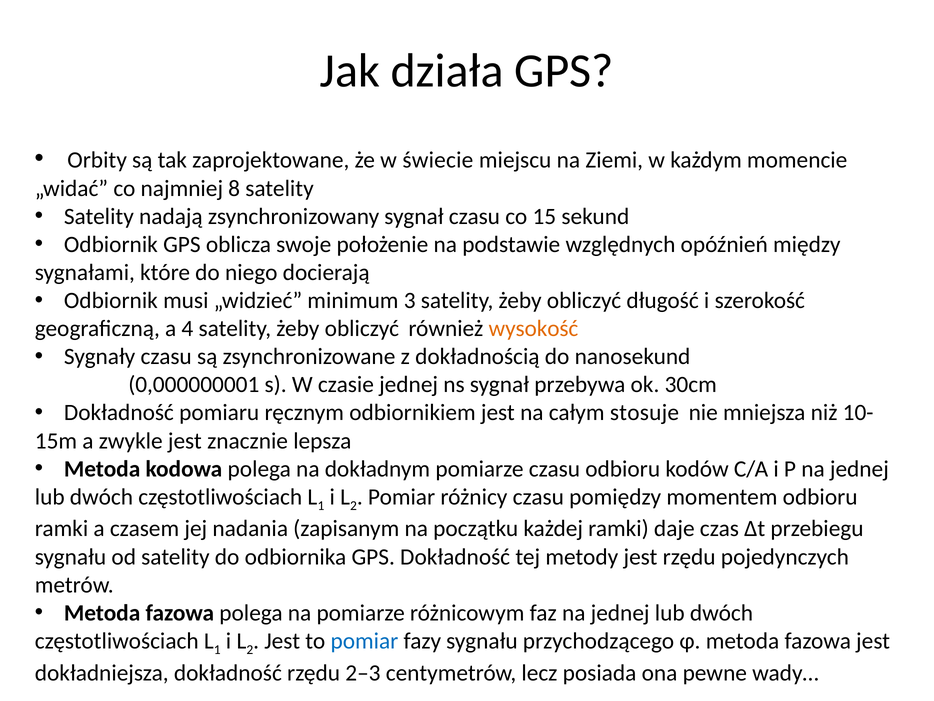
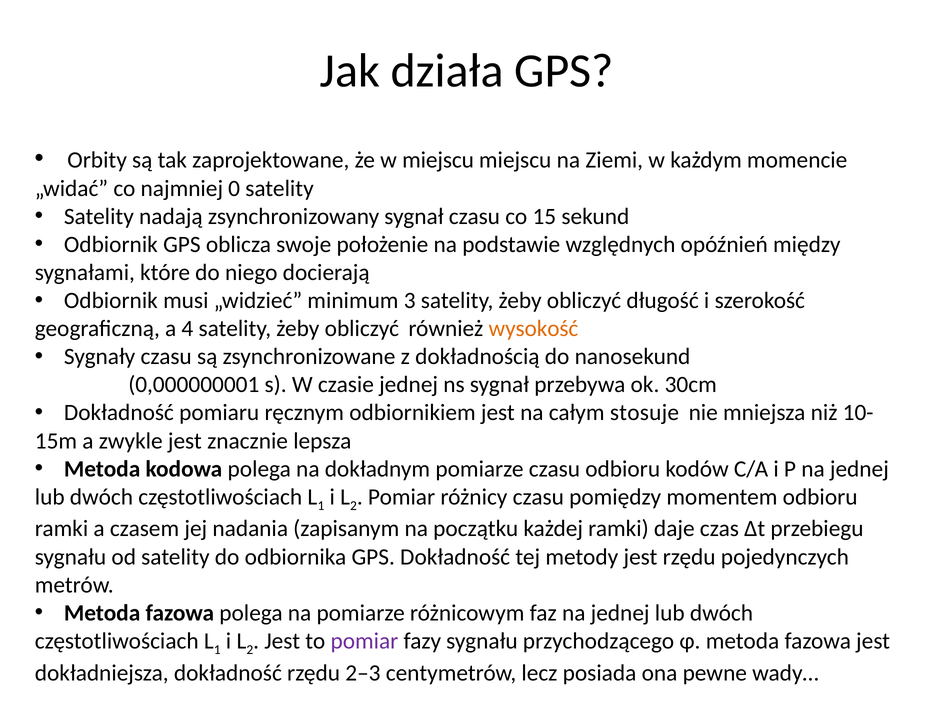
w świecie: świecie -> miejscu (438, 160)
8: 8 -> 0 (234, 188)
pomiar colour: blue -> purple (364, 640)
